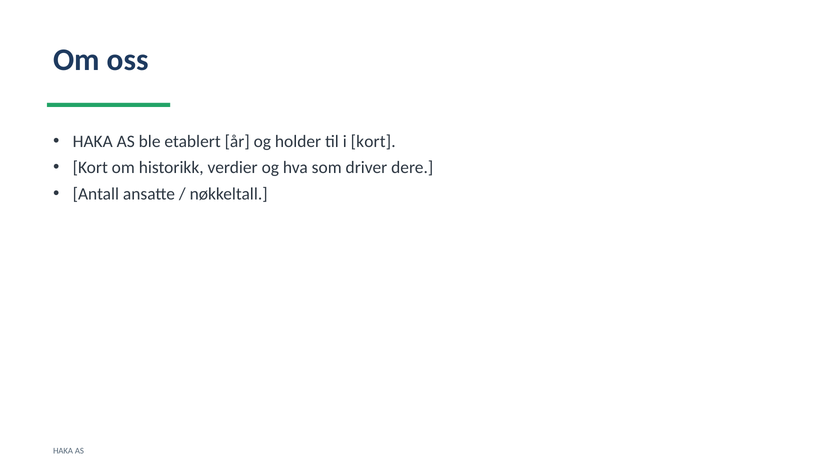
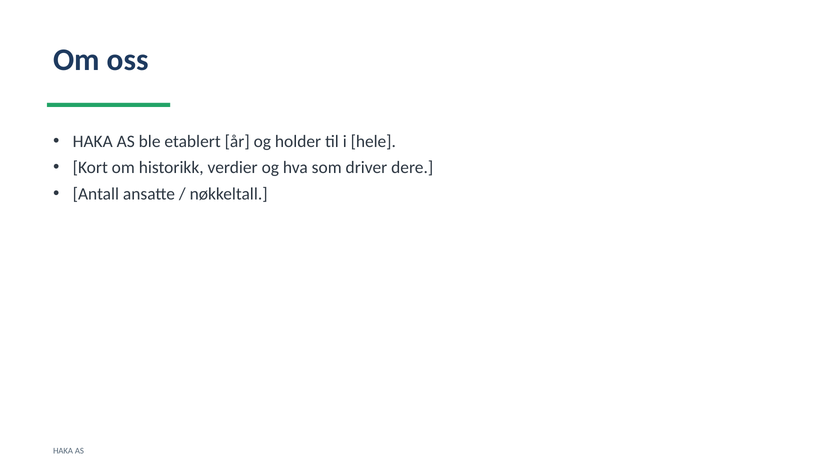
i kort: kort -> hele (373, 141)
